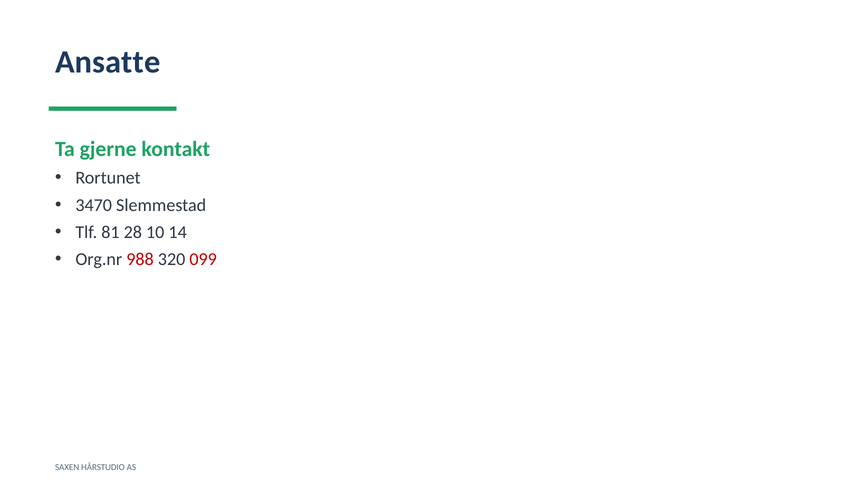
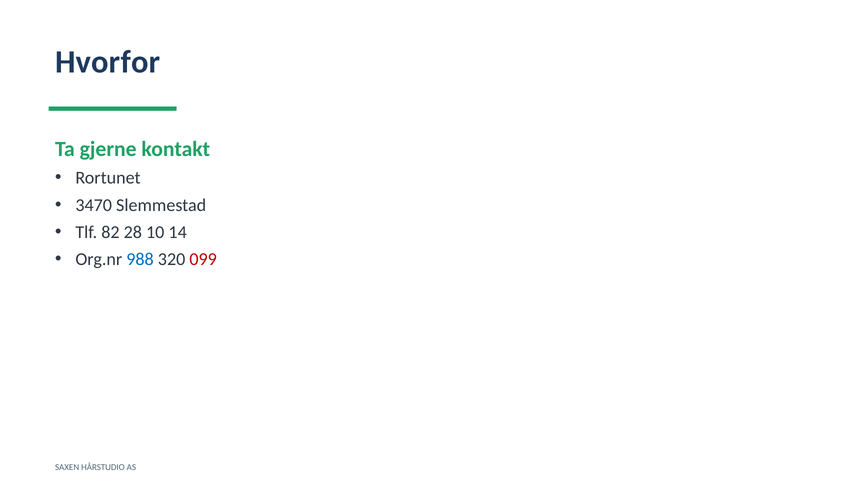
Ansatte: Ansatte -> Hvorfor (108, 62)
81: 81 -> 82 (110, 232)
988 colour: red -> blue (140, 259)
